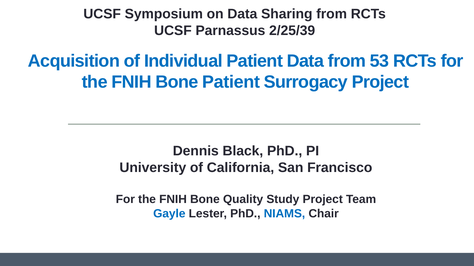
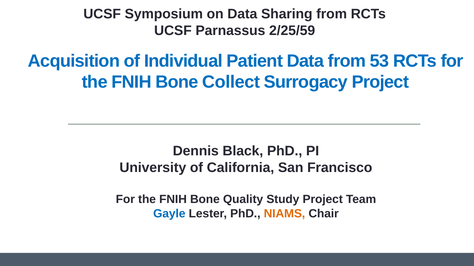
2/25/39: 2/25/39 -> 2/25/59 (292, 31)
Bone Patient: Patient -> Collect (231, 82)
NIAMS colour: blue -> orange (284, 214)
